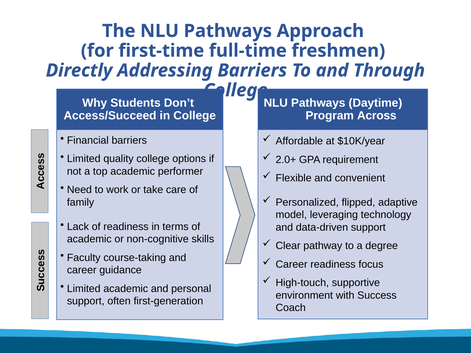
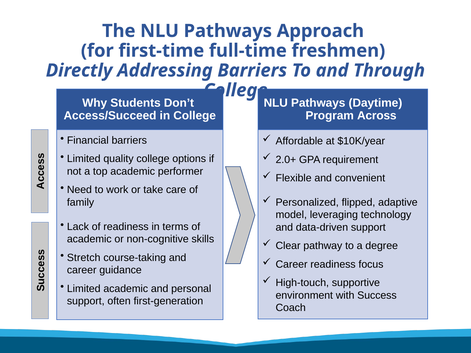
Faculty: Faculty -> Stretch (84, 258)
